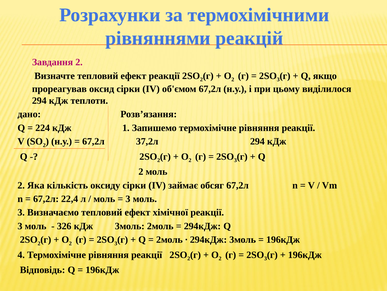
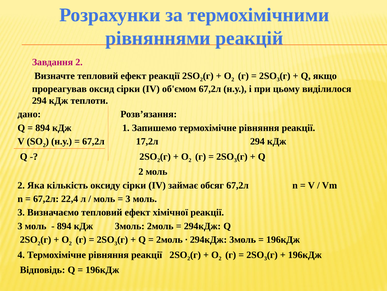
224: 224 -> 894 (43, 128)
37,2л: 37,2л -> 17,2л (147, 141)
326: 326 -> 894 (64, 226)
